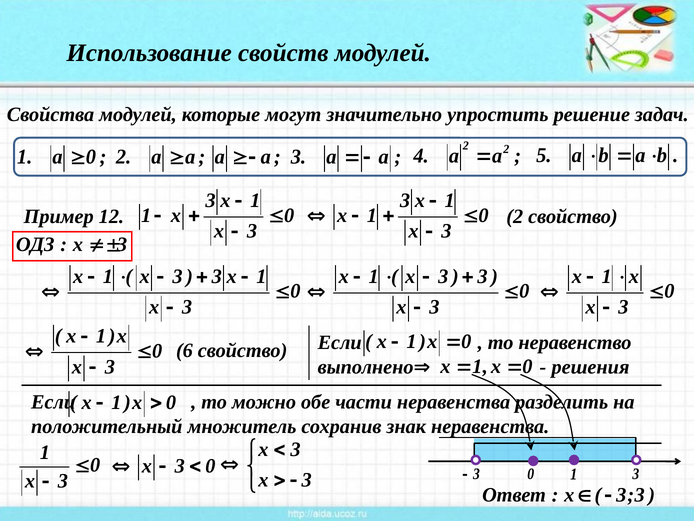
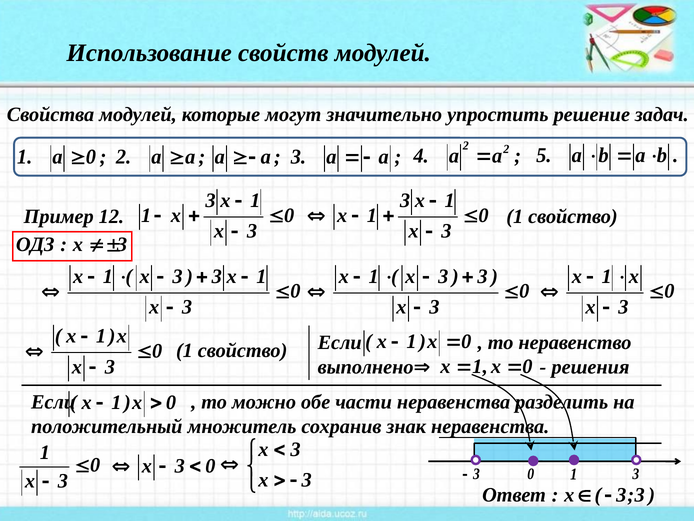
12 2: 2 -> 1 (515, 216)
6: 6 -> 1 (184, 350)
